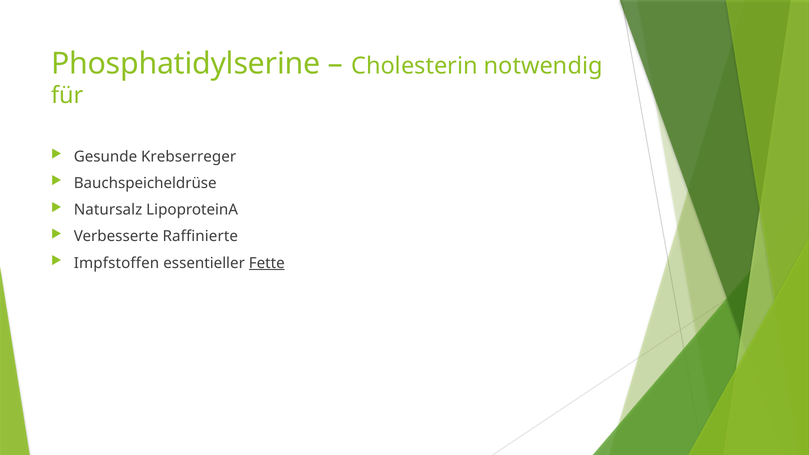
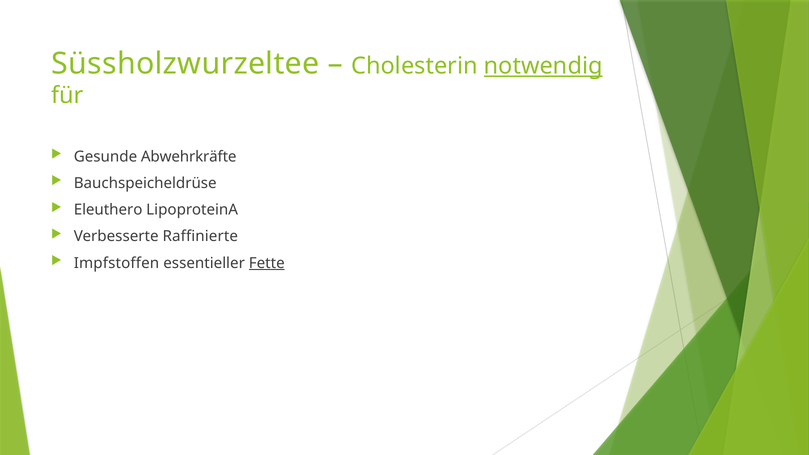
Phosphatidylserine: Phosphatidylserine -> Süssholzwurzeltee (185, 64)
notwendig underline: none -> present (543, 66)
Krebserreger: Krebserreger -> Abwehrkräfte (189, 157)
Natursalz: Natursalz -> Eleuthero (108, 210)
